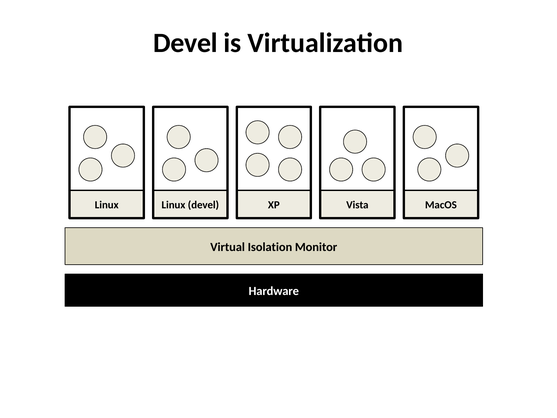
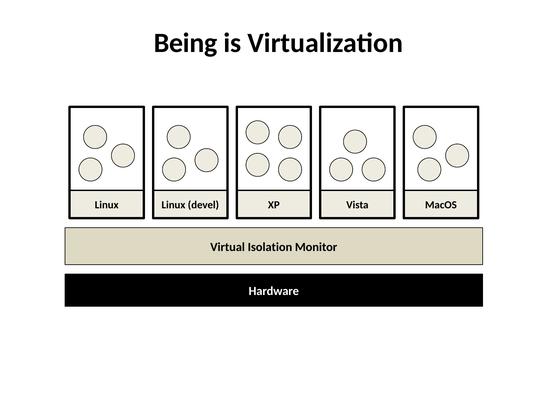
Devel: Devel -> Being (186, 43)
